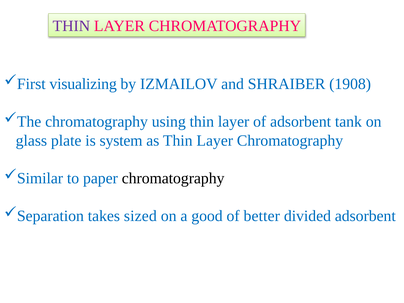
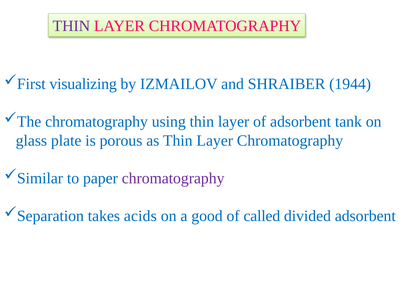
1908: 1908 -> 1944 (350, 84)
system: system -> porous (121, 141)
chromatography colour: black -> purple (173, 178)
sized: sized -> acids (140, 216)
better: better -> called (262, 216)
